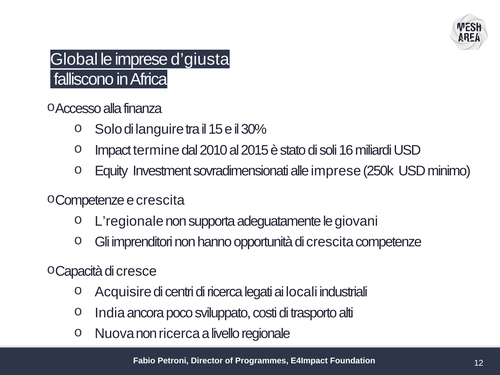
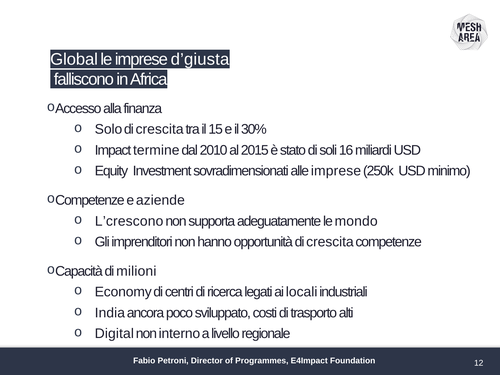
languire: languire -> crescita (160, 129)
e crescita: crescita -> aziende (160, 200)
L’regionale: L’regionale -> L’crescono (129, 221)
giovani: giovani -> mondo (356, 221)
cresce: cresce -> milioni (136, 271)
Acquisire: Acquisire -> Economy (123, 292)
Nuova: Nuova -> Digital (114, 334)
non ricerca: ricerca -> interno (179, 334)
